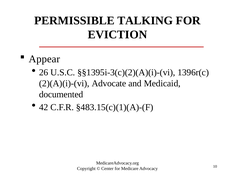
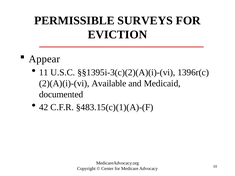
TALKING: TALKING -> SURVEYS (145, 21)
26: 26 -> 11 (44, 73)
Advocate: Advocate -> Available (109, 84)
